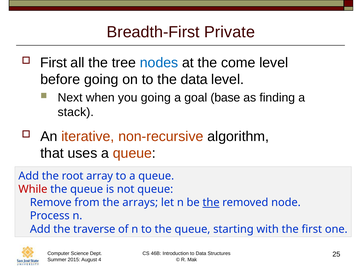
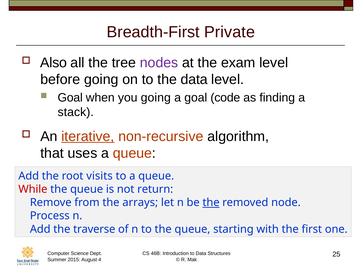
First: First -> Also (54, 63)
nodes colour: blue -> purple (159, 63)
come: come -> exam (238, 63)
Next: Next -> Goal (70, 97)
base: base -> code (225, 97)
iterative underline: none -> present (88, 136)
array: array -> visits (100, 176)
not queue: queue -> return (155, 189)
